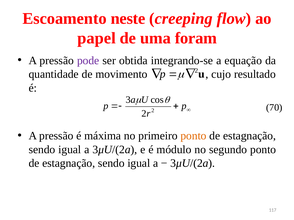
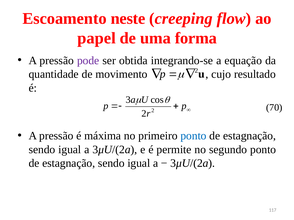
foram: foram -> forma (196, 38)
ponto colour: orange -> blue (193, 136)
módulo: módulo -> permite (174, 150)
